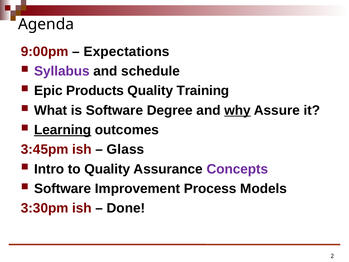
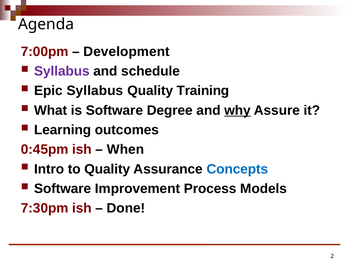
9:00pm: 9:00pm -> 7:00pm (45, 52)
Expectations: Expectations -> Development (127, 52)
Epic Products: Products -> Syllabus (95, 91)
Learning underline: present -> none (63, 130)
3:45pm: 3:45pm -> 0:45pm (45, 149)
Glass: Glass -> When (125, 149)
Concepts colour: purple -> blue (237, 169)
3:30pm: 3:30pm -> 7:30pm (45, 208)
